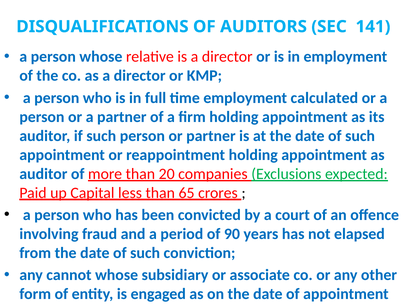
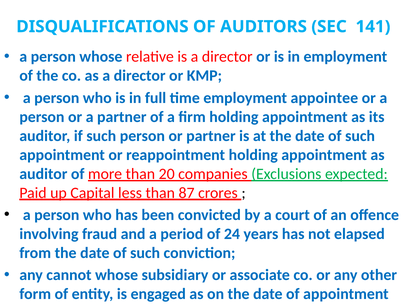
calculated: calculated -> appointee (324, 98)
65: 65 -> 87 (187, 193)
90: 90 -> 24 (232, 234)
